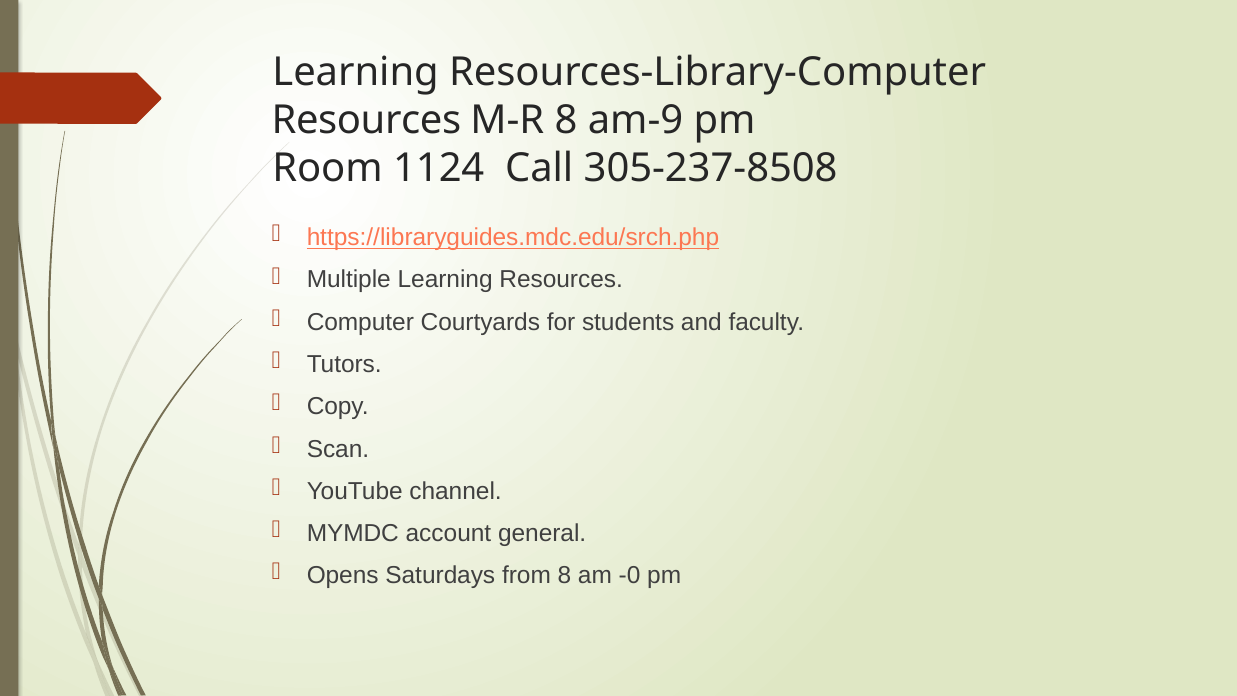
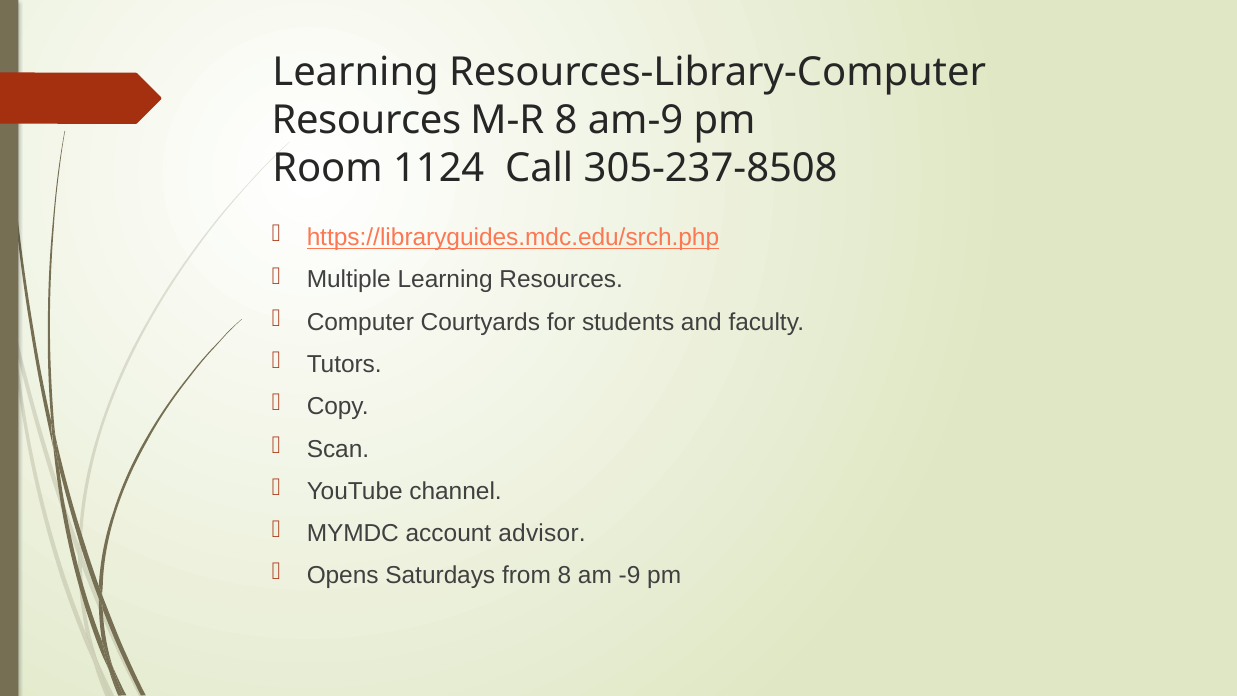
general: general -> advisor (542, 533)
-0: -0 -> -9 (629, 576)
